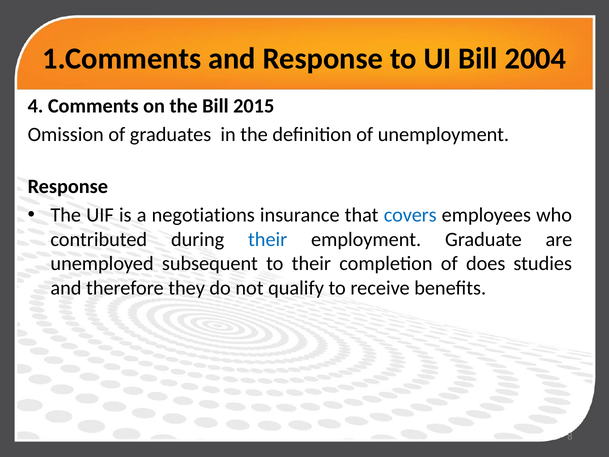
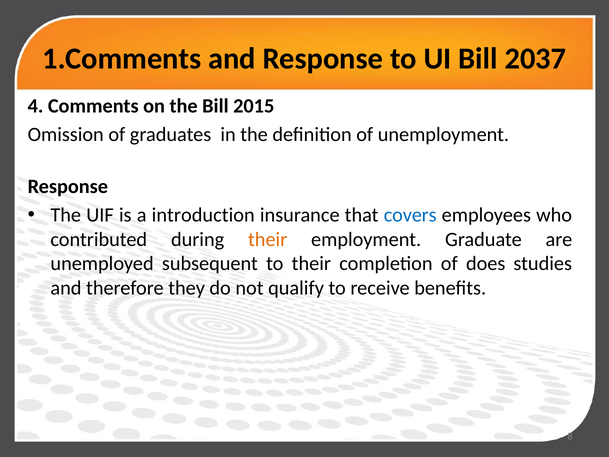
2004: 2004 -> 2037 (535, 58)
negotiations: negotiations -> introduction (203, 215)
their colour: blue -> orange (268, 239)
